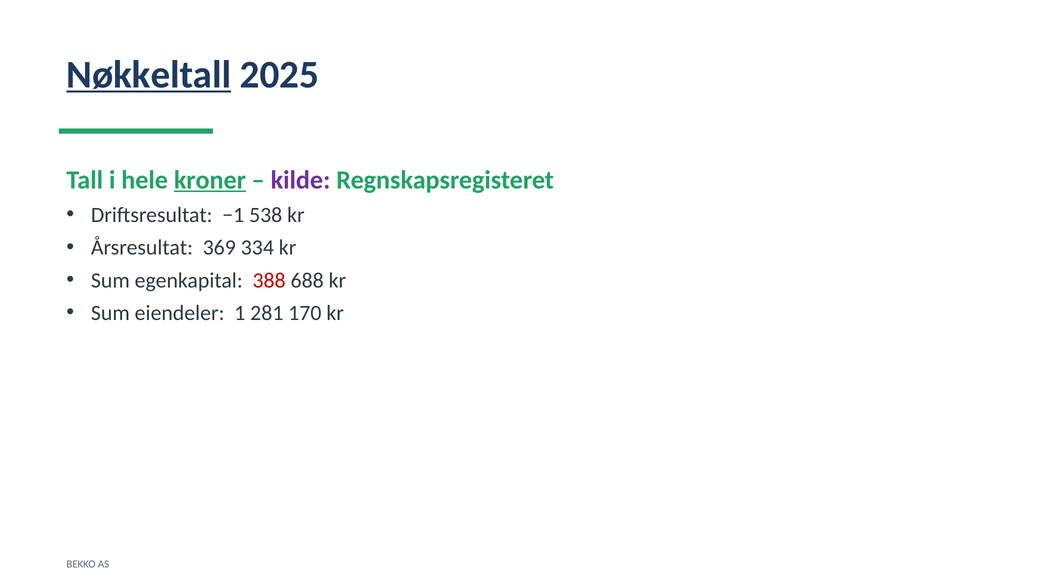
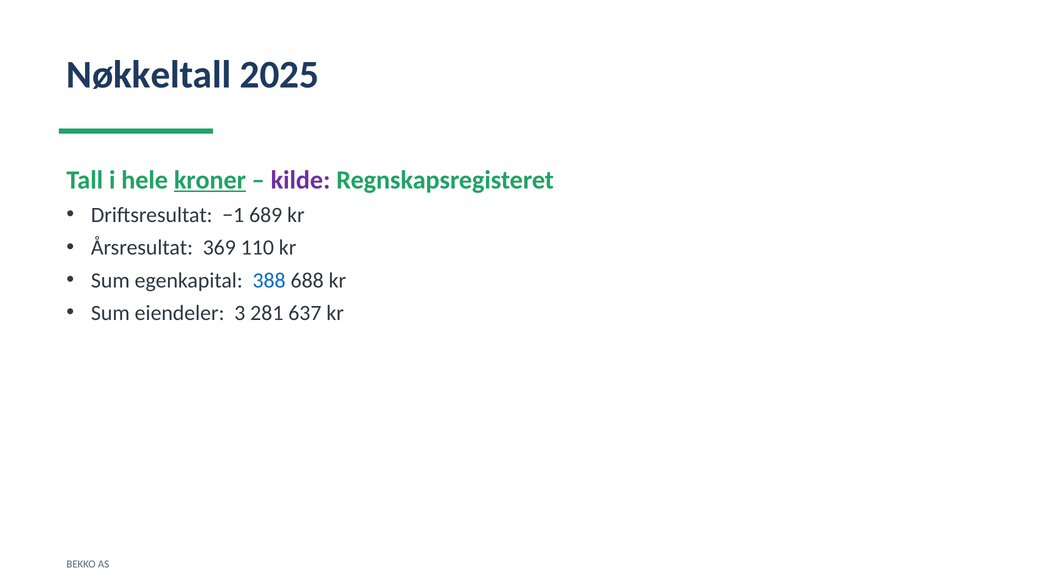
Nøkkeltall underline: present -> none (149, 75)
538: 538 -> 689 (266, 215)
334: 334 -> 110 (257, 248)
388 colour: red -> blue (269, 280)
1: 1 -> 3 (240, 313)
170: 170 -> 637 (305, 313)
